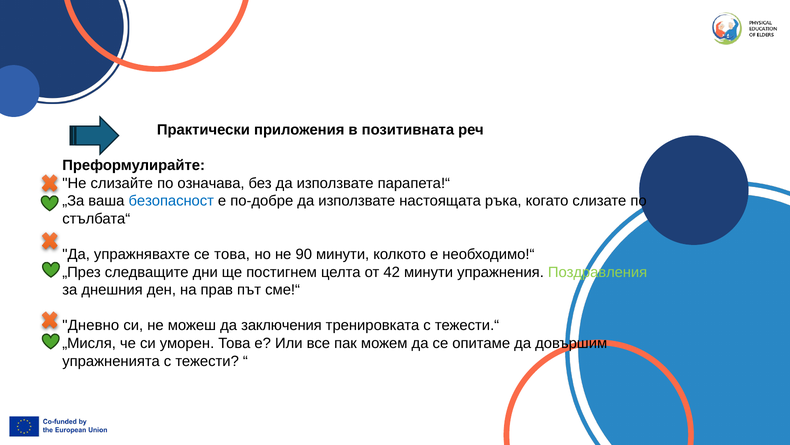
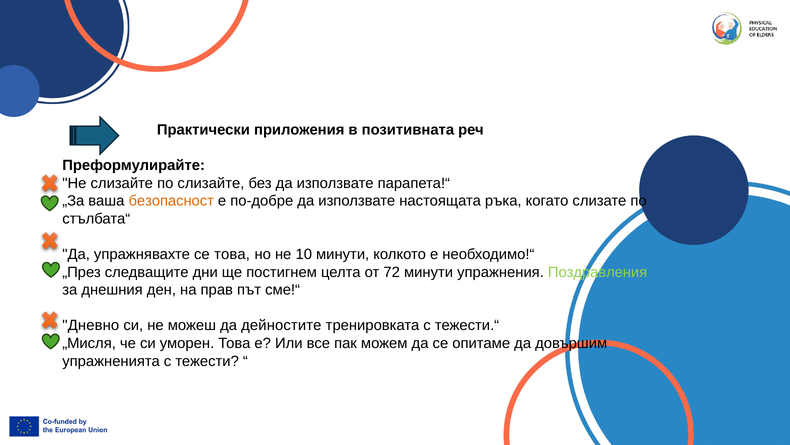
по означава: означава -> слизайте (211, 183)
безопасност colour: blue -> orange (171, 201)
90: 90 -> 10 (304, 254)
42: 42 -> 72 (392, 272)
заключения: заключения -> дейностите (281, 325)
